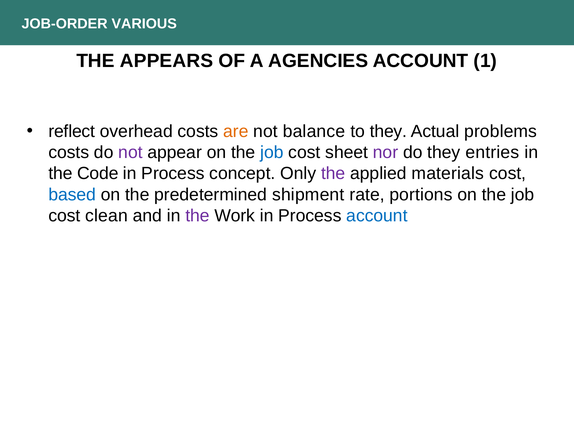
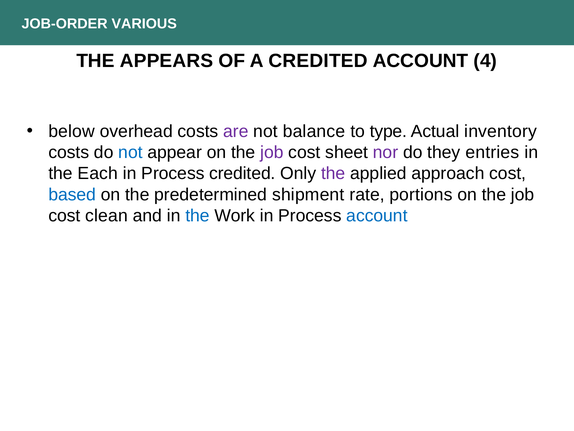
A AGENCIES: AGENCIES -> CREDITED (318, 61)
1: 1 -> 4 (485, 61)
reflect: reflect -> below (72, 131)
are colour: orange -> purple (236, 131)
to they: they -> type (388, 131)
problems: problems -> inventory (501, 131)
not colour: purple -> blue (130, 152)
job colour: blue -> purple (272, 152)
Code: Code -> Each (98, 173)
Process concept: concept -> credited (242, 173)
materials: materials -> approach (448, 173)
the colour: purple -> blue (198, 215)
